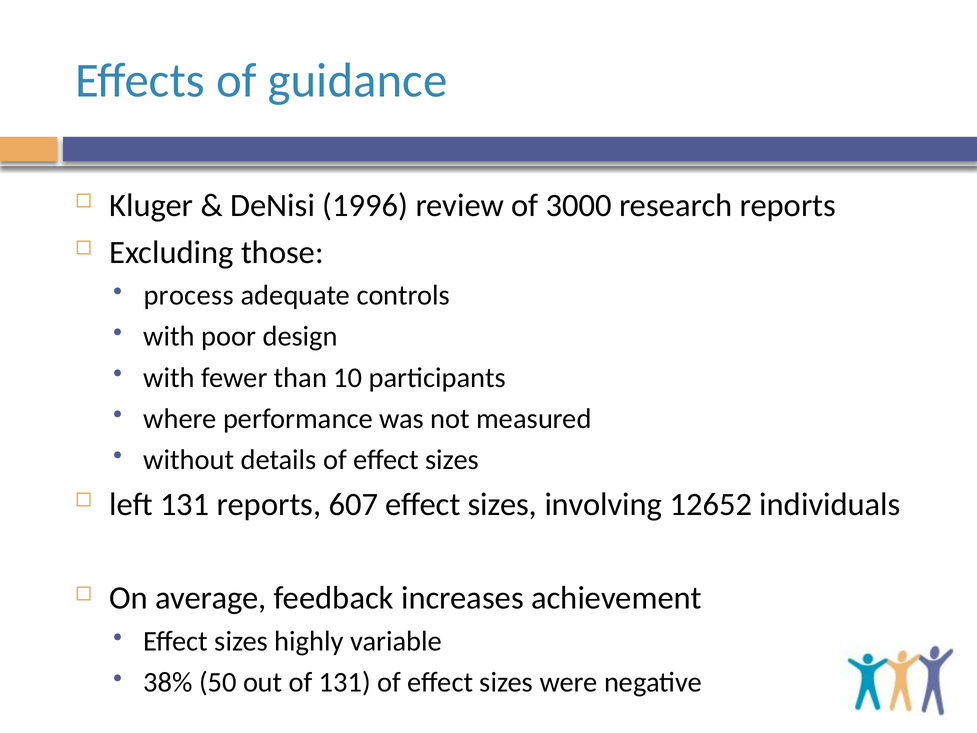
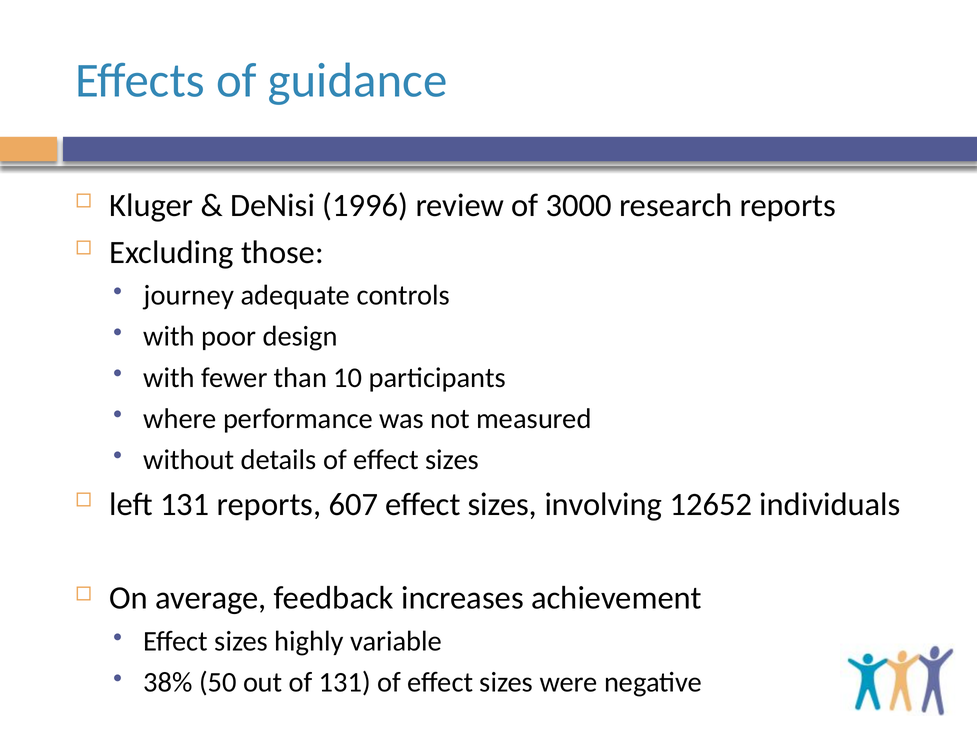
process: process -> journey (189, 295)
